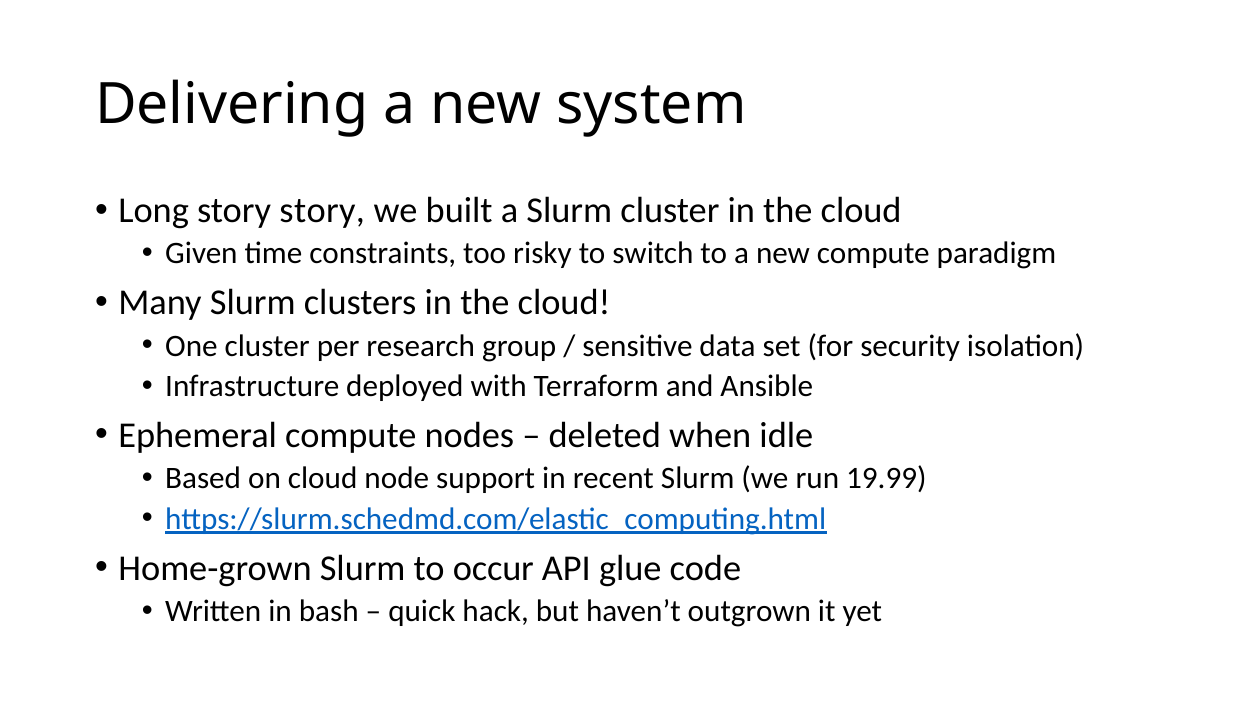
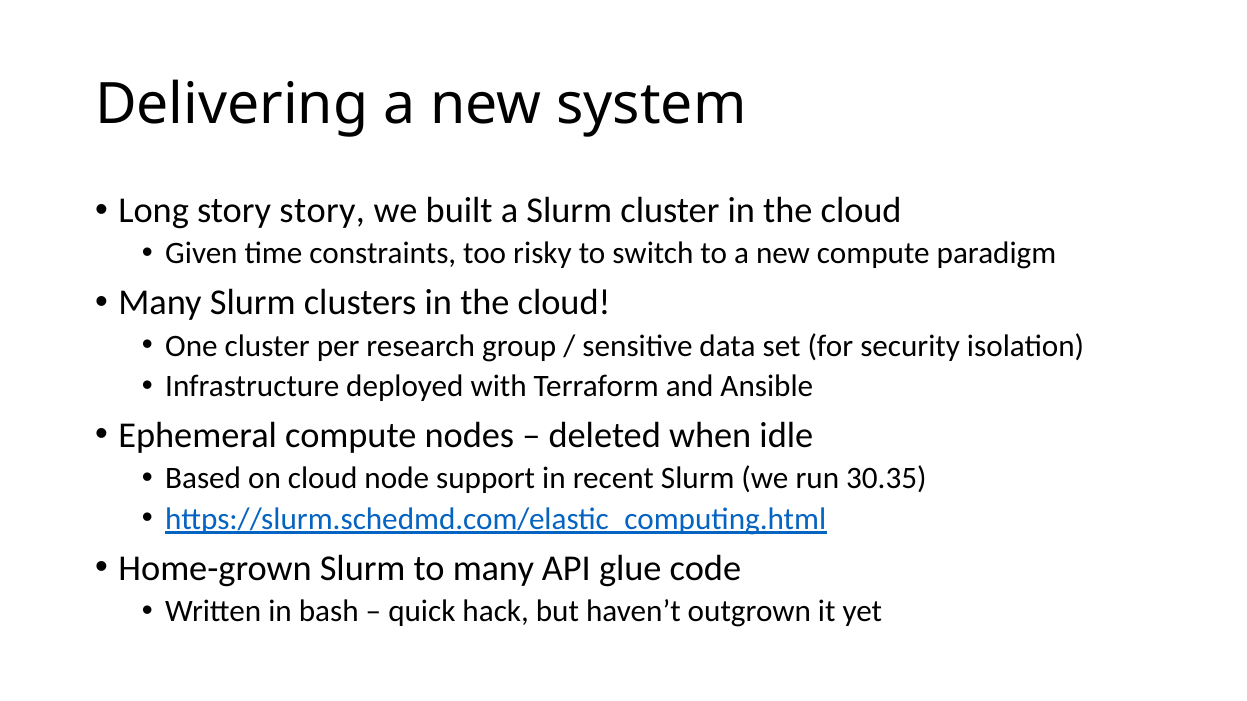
19.99: 19.99 -> 30.35 (886, 479)
to occur: occur -> many (493, 569)
